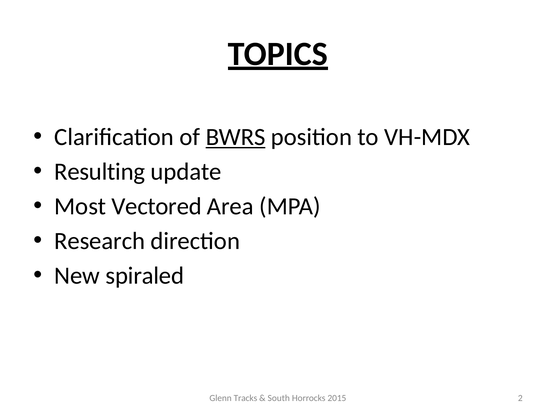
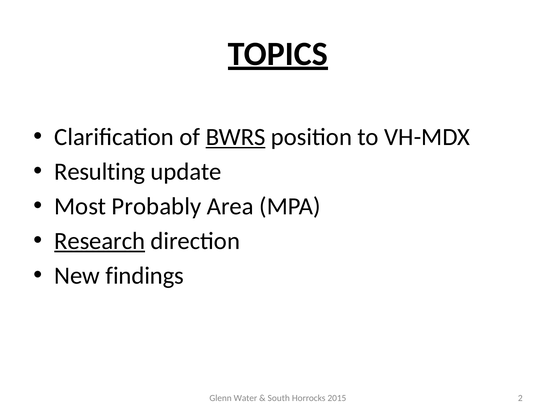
Vectored: Vectored -> Probably (156, 206)
Research underline: none -> present (100, 241)
spiraled: spiraled -> findings (145, 276)
Tracks: Tracks -> Water (245, 398)
